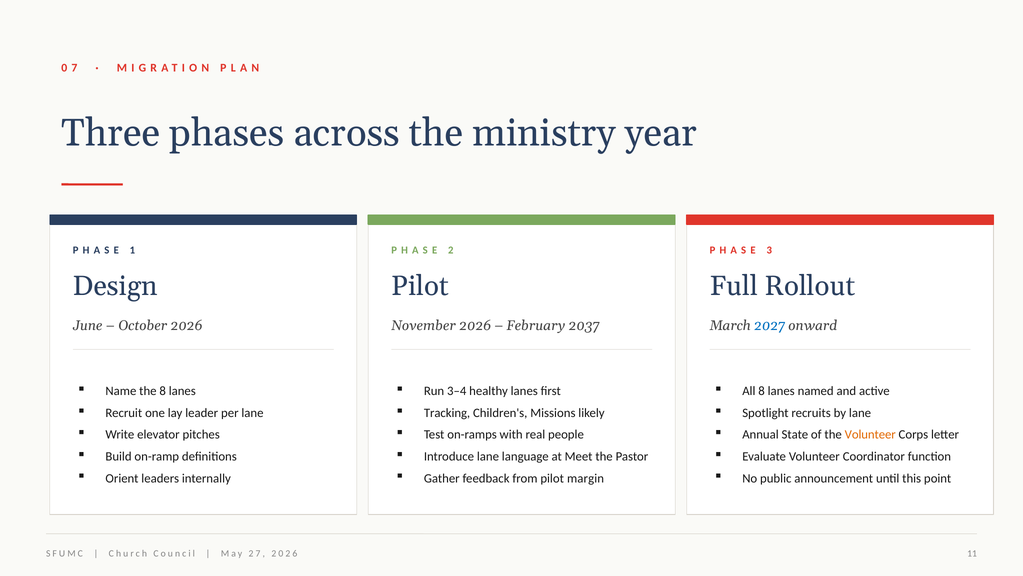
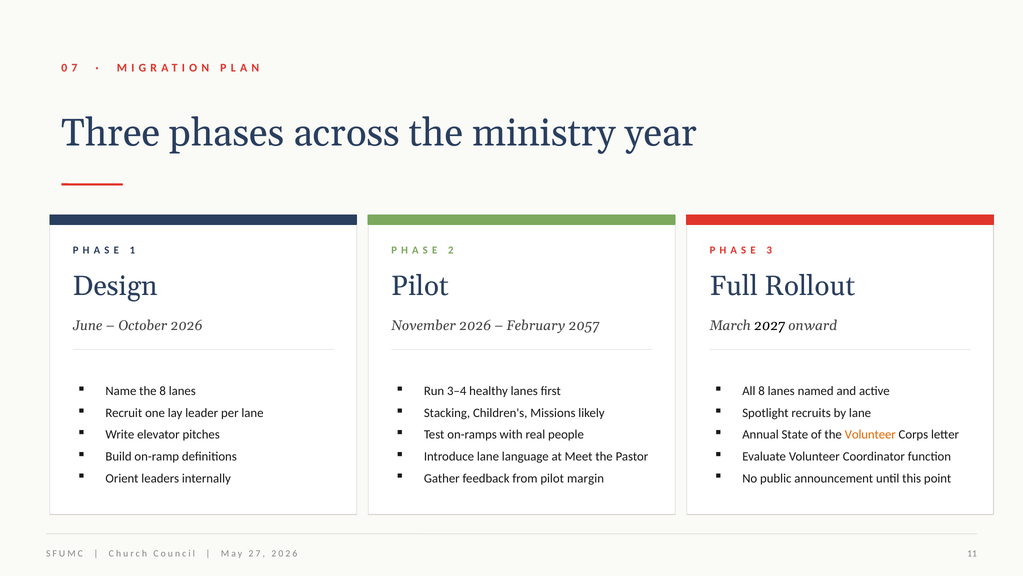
2037: 2037 -> 2057 (584, 325)
2027 colour: blue -> black (769, 325)
Tracking: Tracking -> Stacking (447, 413)
